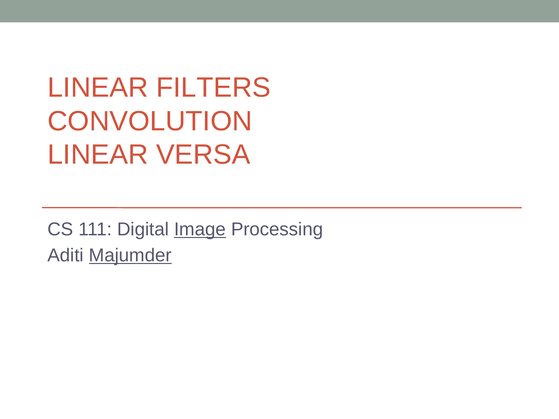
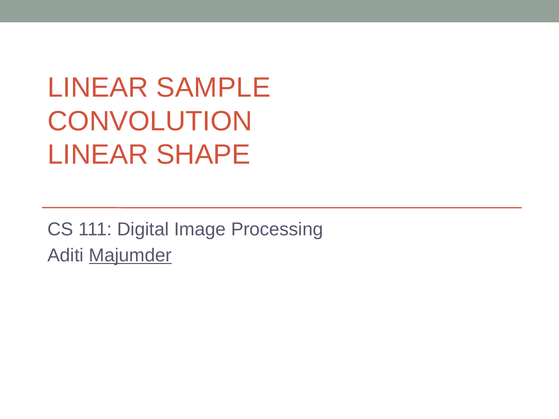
FILTERS: FILTERS -> SAMPLE (213, 88)
VERSA: VERSA -> SHAPE (203, 155)
Image underline: present -> none (200, 230)
